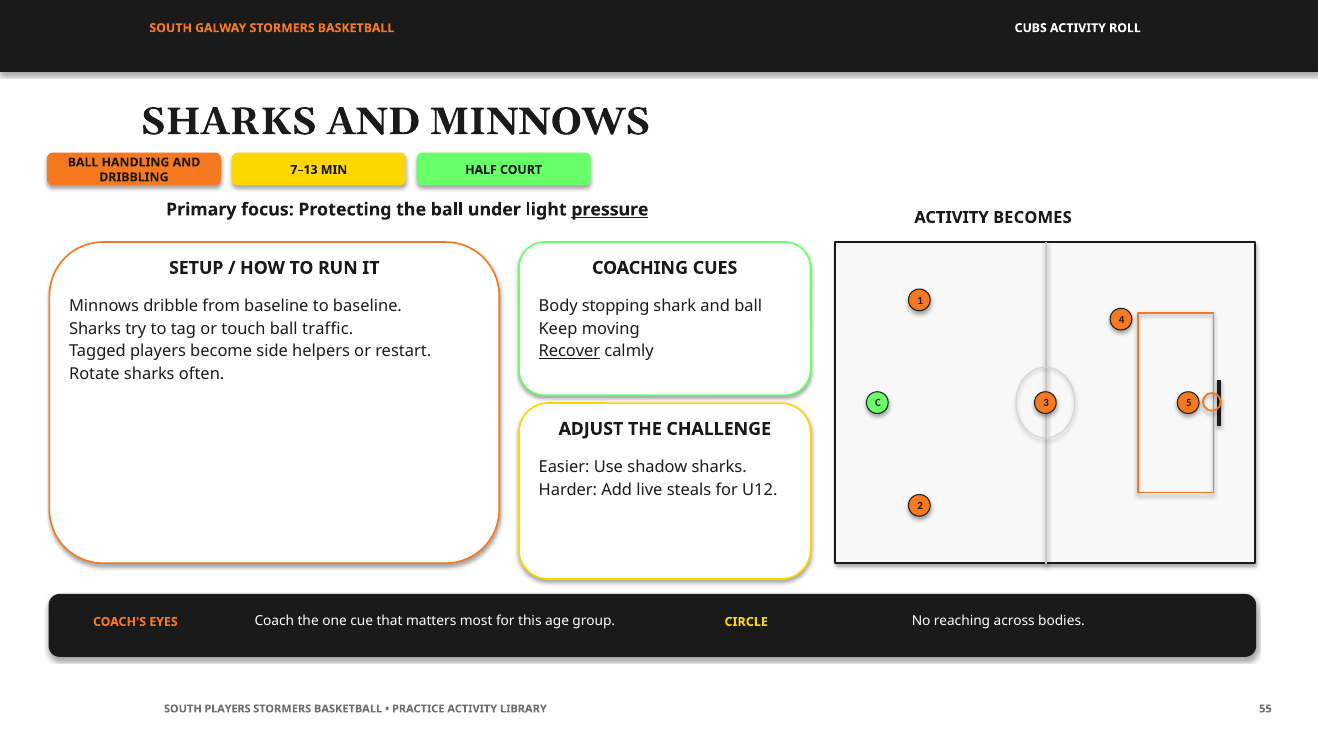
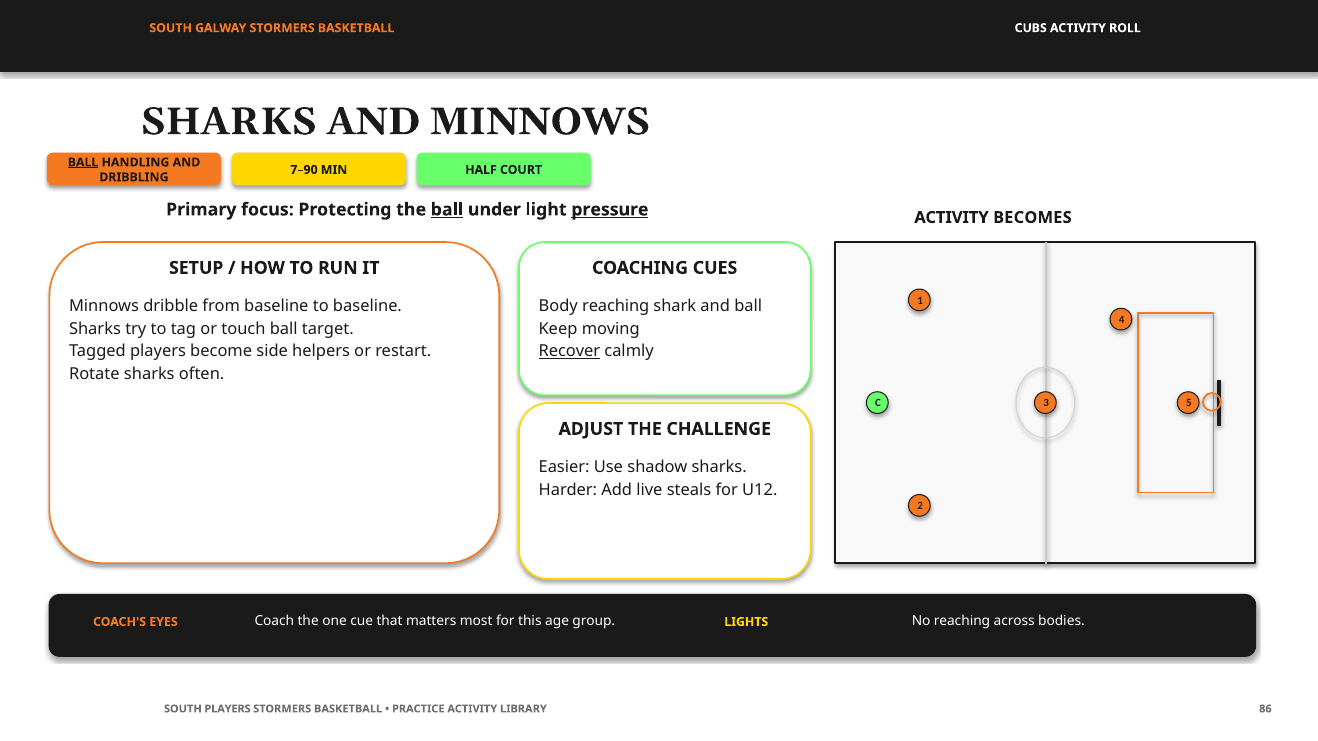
BALL underline: none -> present (83, 162)
7–13: 7–13 -> 7–90 (304, 170)
ball underline: none -> present (447, 210)
Body stopping: stopping -> reaching (616, 307)
traffic: traffic -> target (328, 329)
CIRCLE: CIRCLE -> LIGHTS (746, 622)
55: 55 -> 86 (1265, 709)
